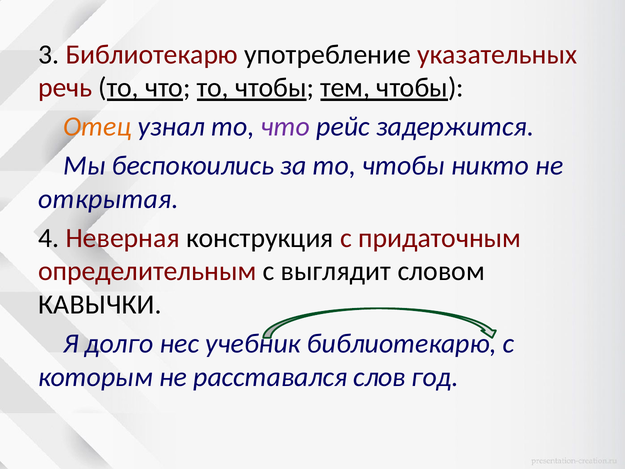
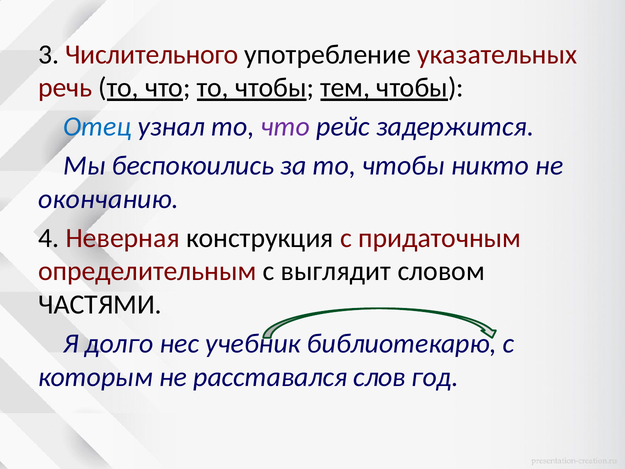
3 Библиотекарю: Библиотекарю -> Числительного (152, 54)
Отец colour: orange -> blue (97, 127)
открытая: открытая -> окончанию (109, 199)
КАВЫЧКИ: КАВЫЧКИ -> ЧАСТЯМИ (100, 304)
